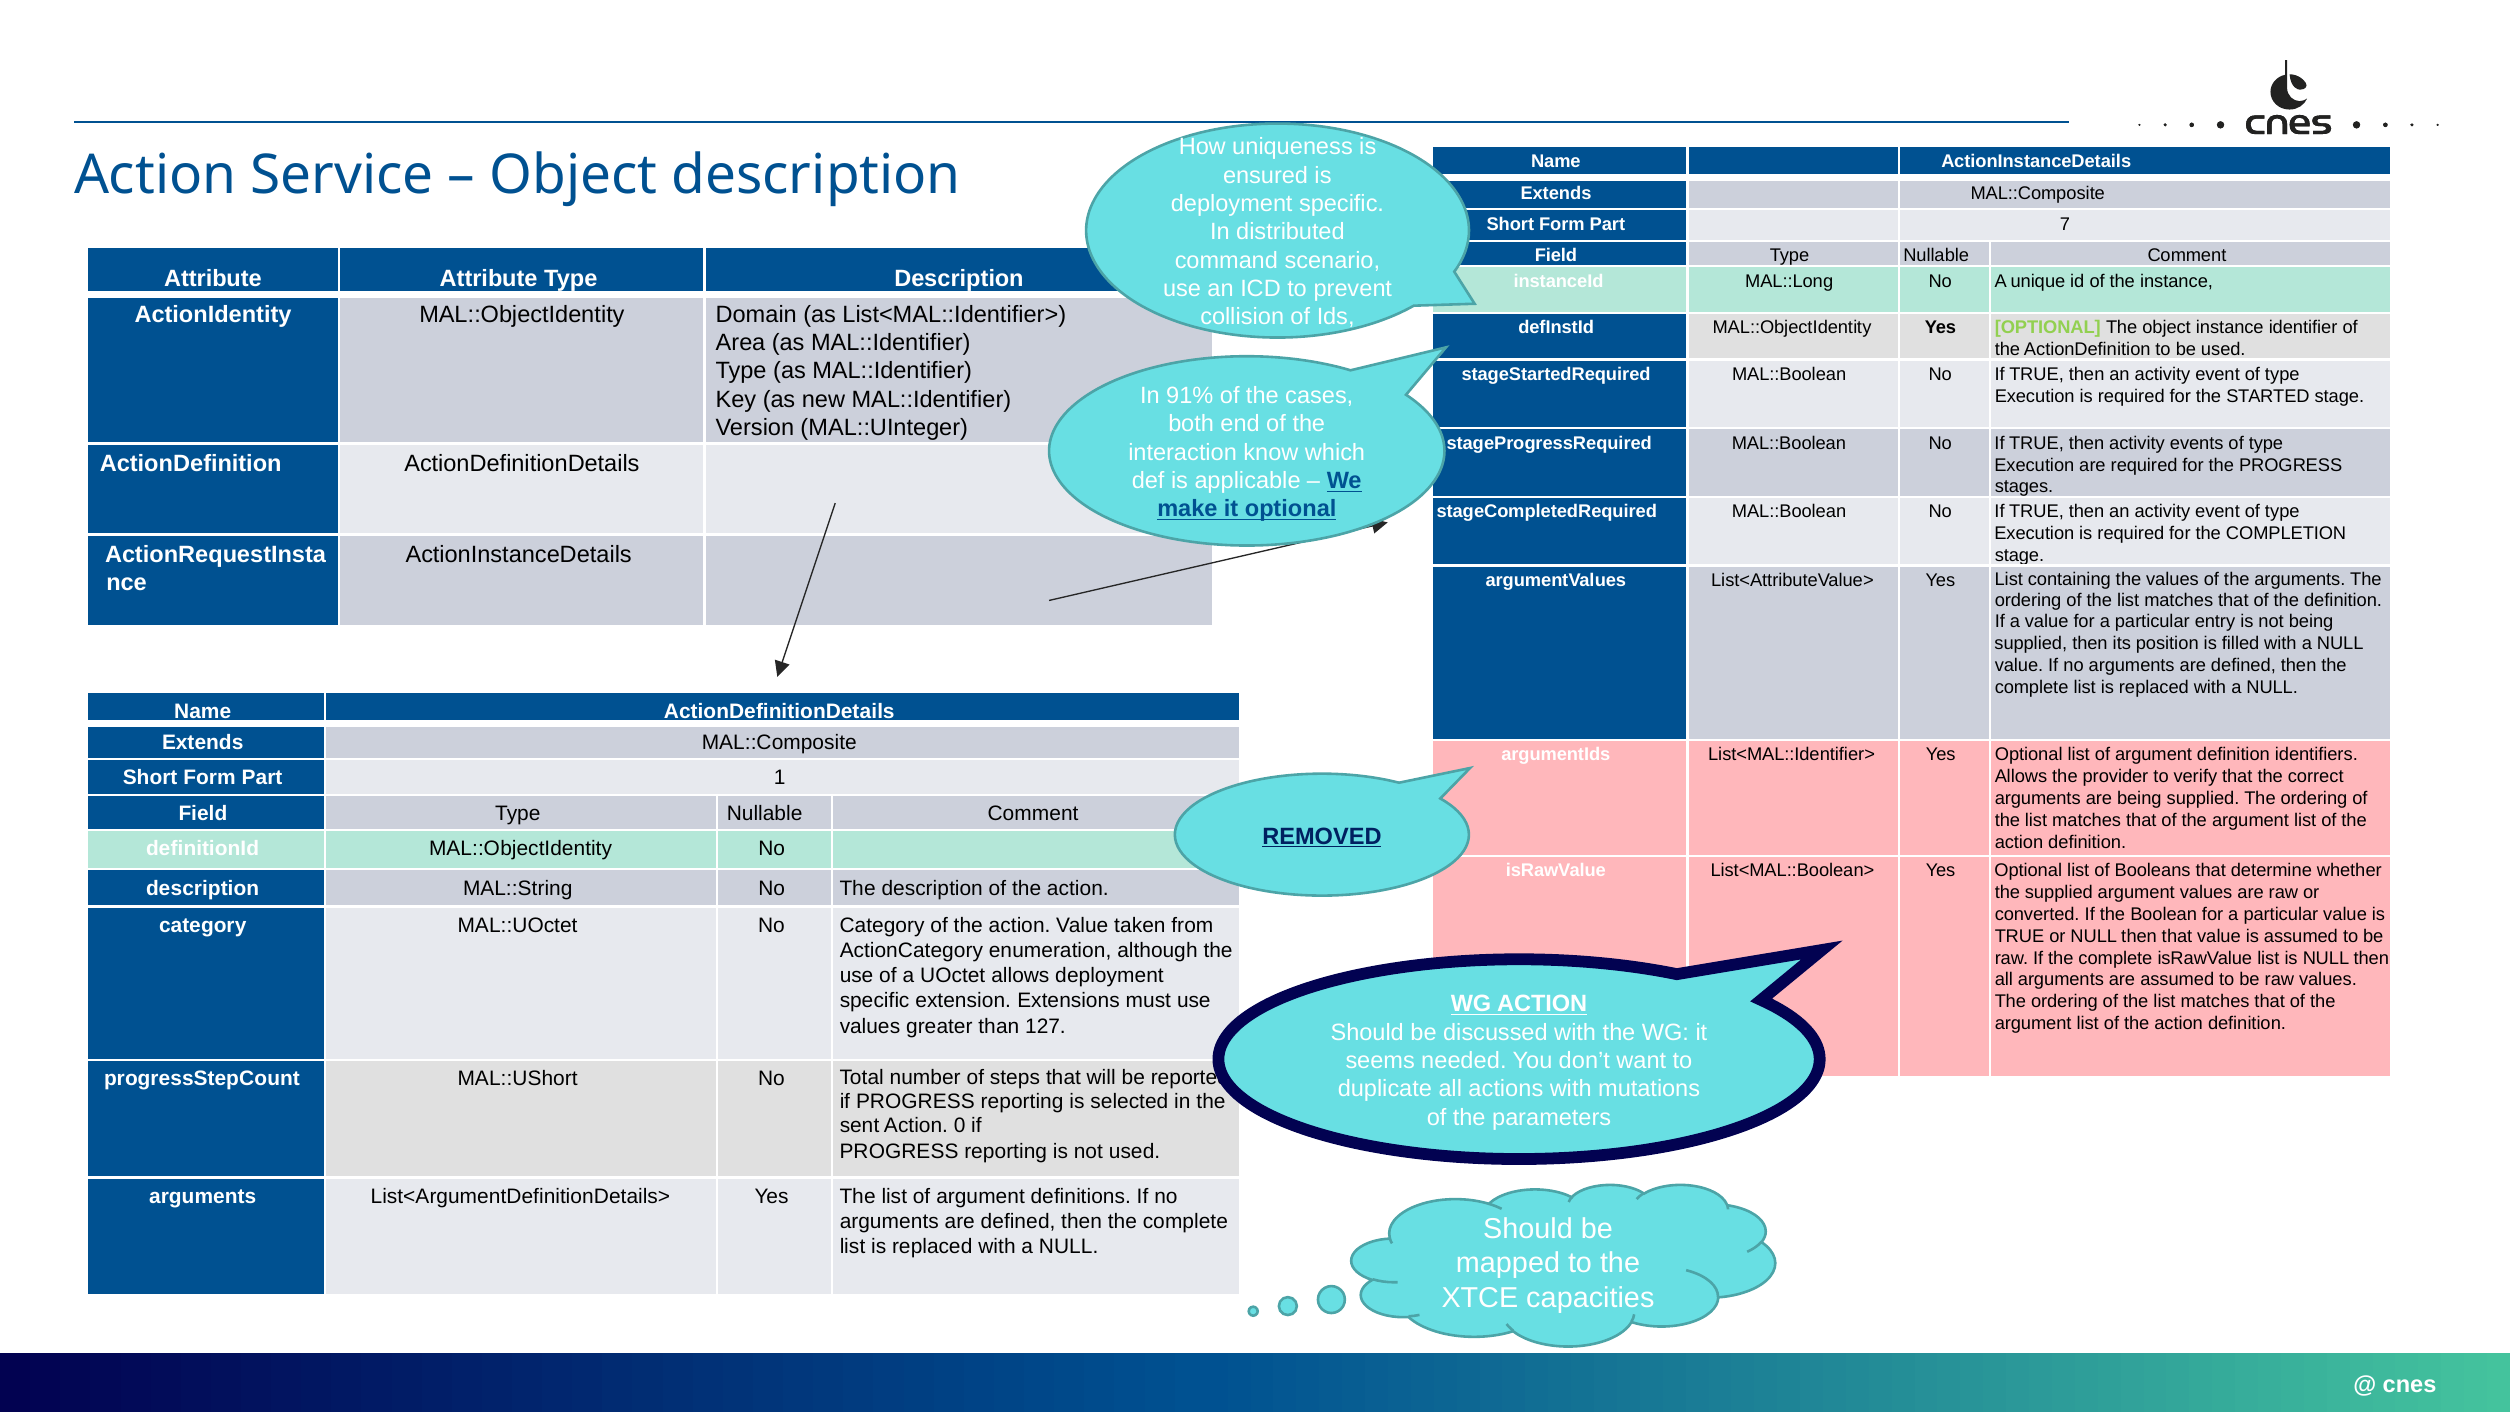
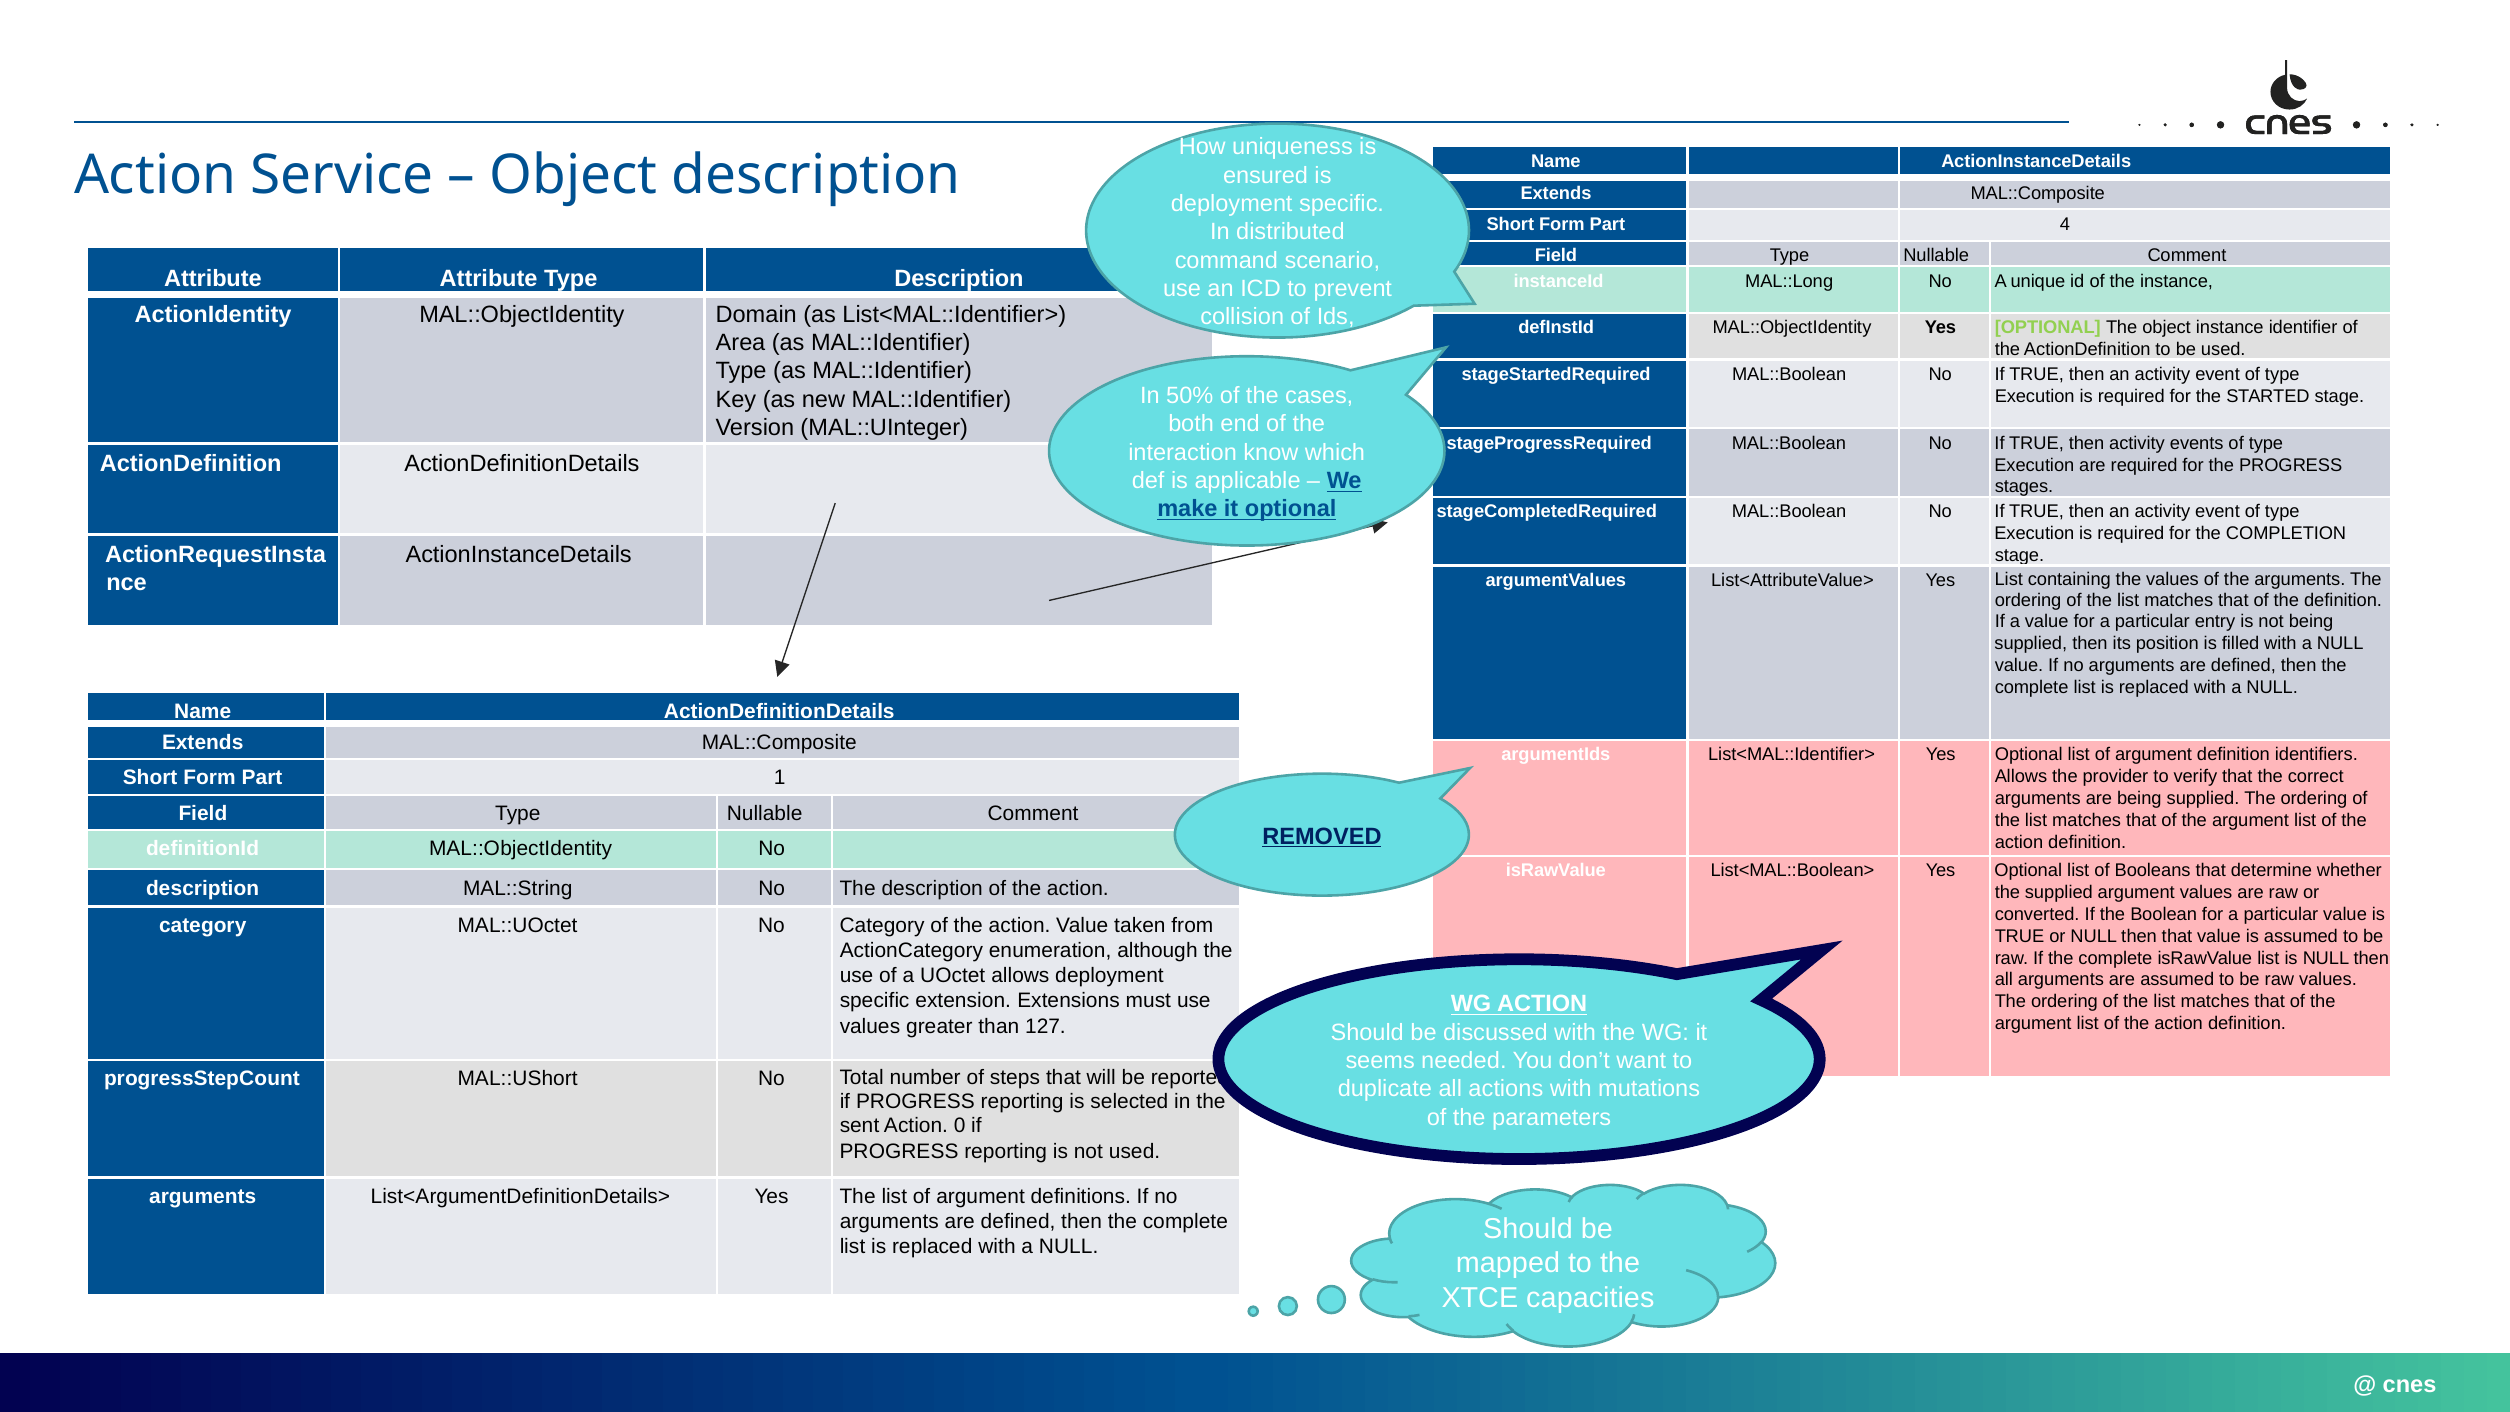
7: 7 -> 4 (2065, 224)
91%: 91% -> 50% (1190, 396)
